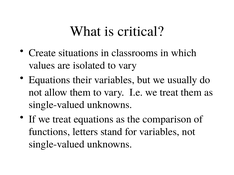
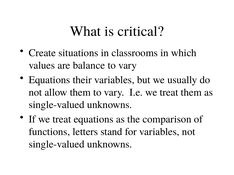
isolated: isolated -> balance (89, 65)
